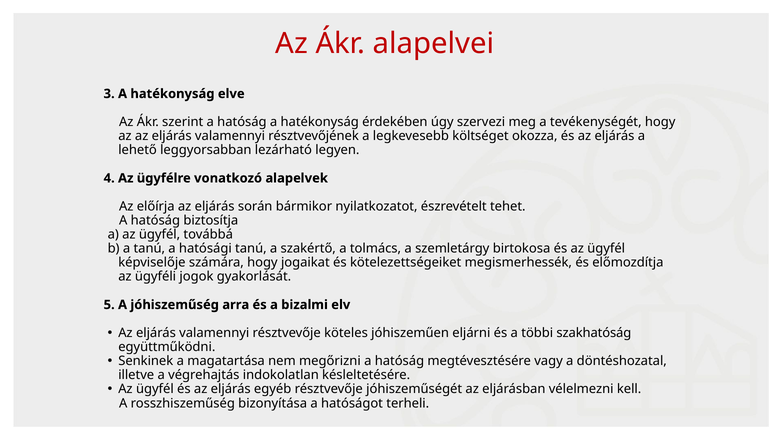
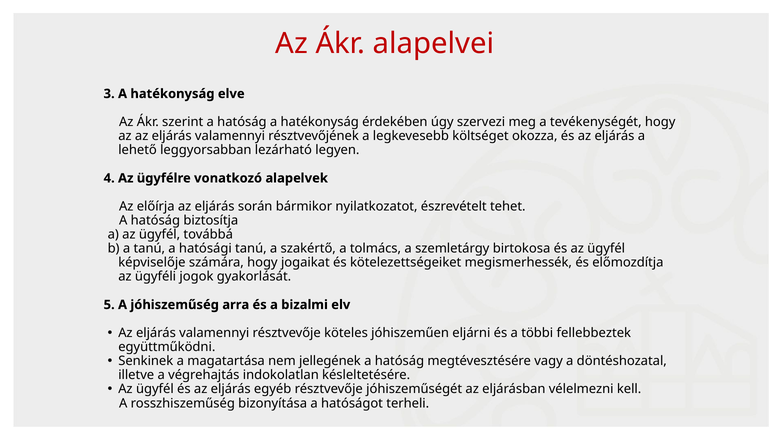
szakhatóság: szakhatóság -> fellebbeztek (594, 333)
megőrizni: megőrizni -> jellegének (330, 361)
